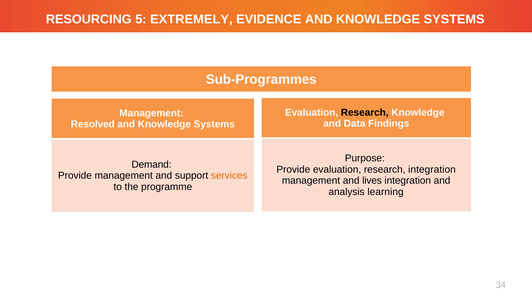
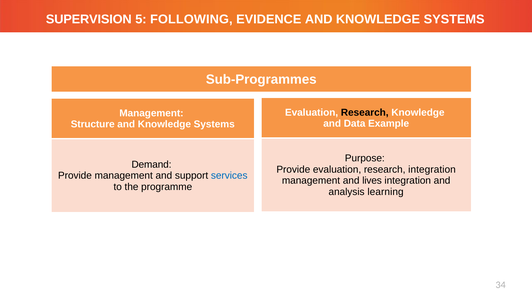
RESOURCING: RESOURCING -> SUPERVISION (89, 19)
EXTREMELY: EXTREMELY -> FOLLOWING (191, 19)
Findings: Findings -> Example (389, 124)
Resolved: Resolved -> Structure (93, 124)
services colour: orange -> blue (229, 176)
